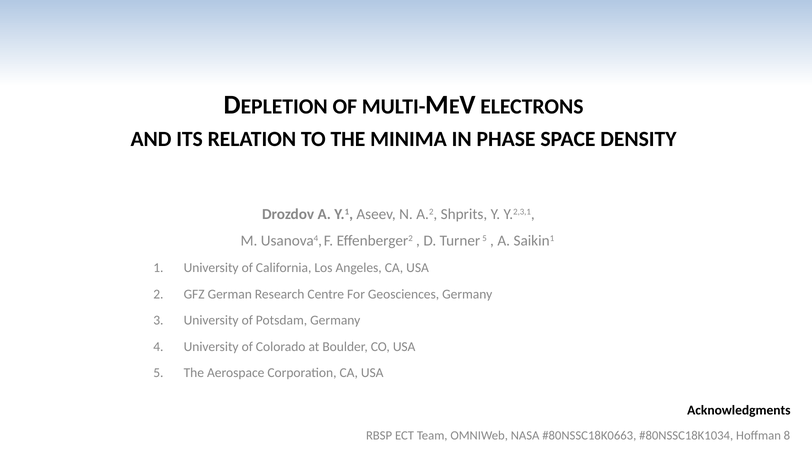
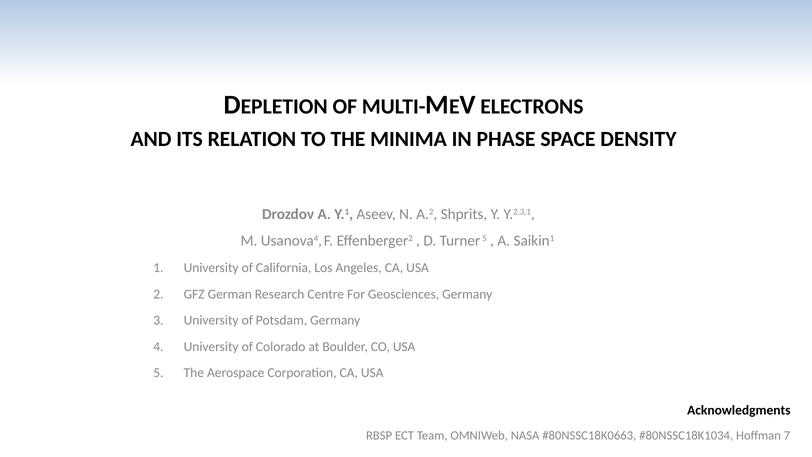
8: 8 -> 7 (787, 435)
